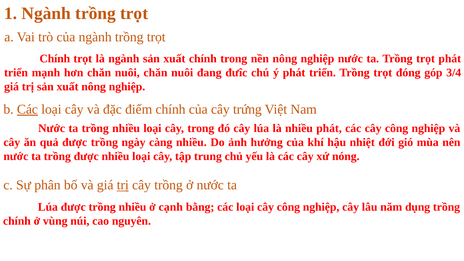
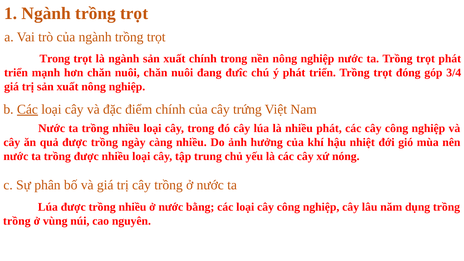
Chính: Chính -> Trong (55, 59)
trị underline: present -> none (123, 185)
nhiều ở cạnh: cạnh -> nước (171, 207)
chính: chính -> trồng (17, 221)
